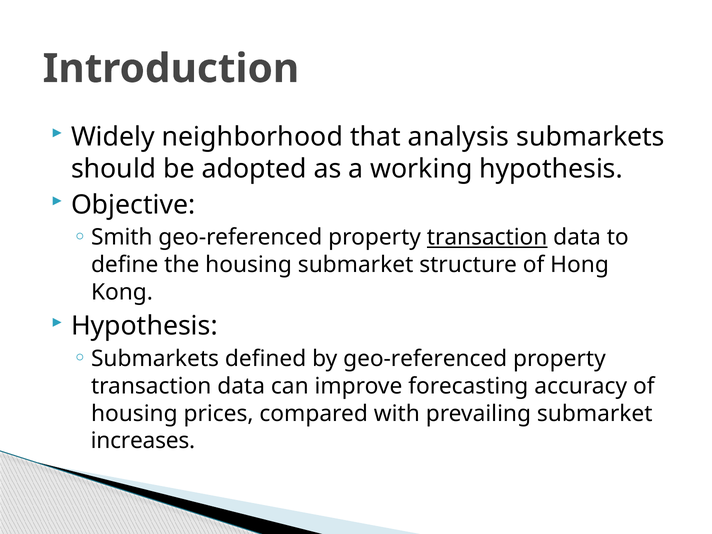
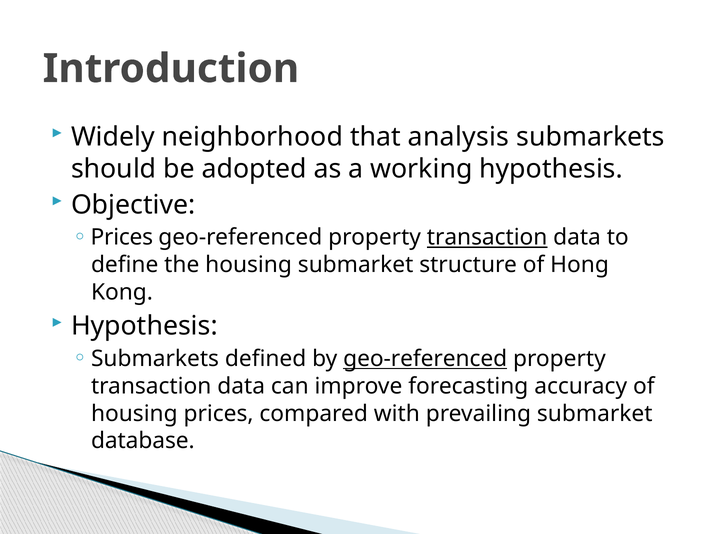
Smith: Smith -> Prices (122, 237)
geo-referenced underline: none -> present (425, 359)
increases: increases -> database (143, 441)
